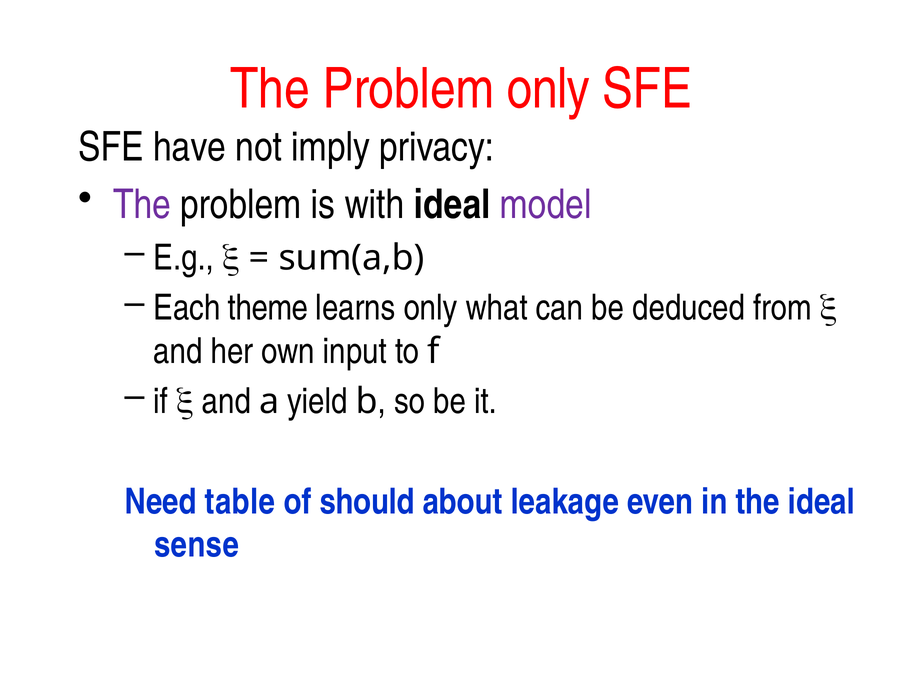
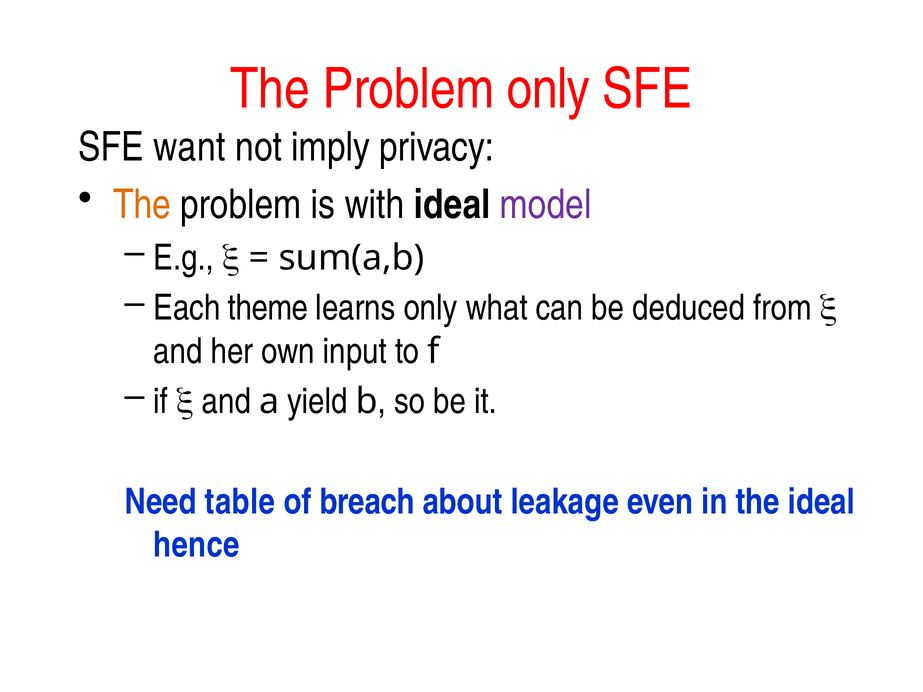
have: have -> want (189, 147)
The colour: purple -> orange (142, 205)
should: should -> breach (367, 502)
sense: sense -> hence (197, 545)
